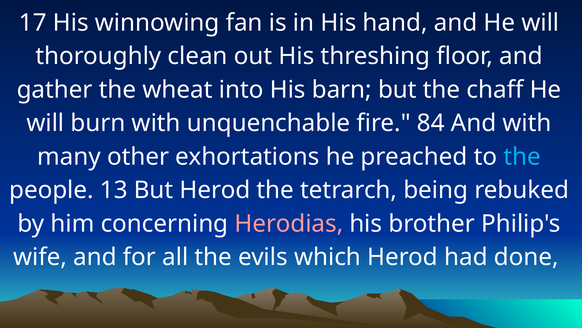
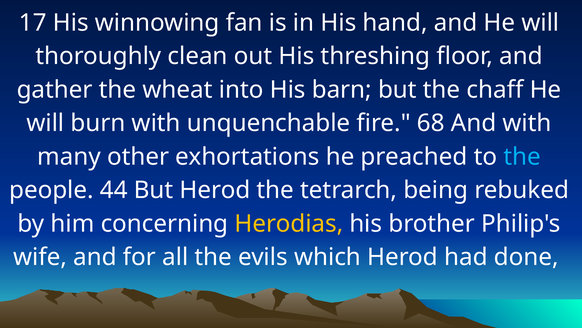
84: 84 -> 68 (431, 123)
13: 13 -> 44 (114, 190)
Herodias colour: pink -> yellow (289, 223)
